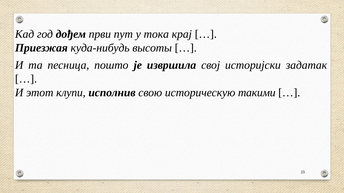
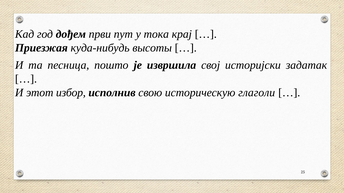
клупи: клупи -> избор (71, 93)
такими: такими -> глаголи (257, 93)
